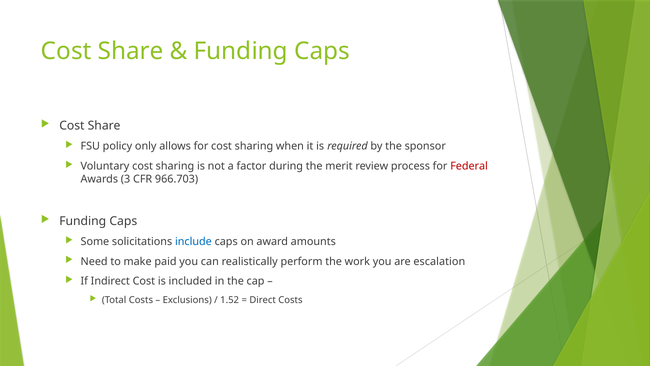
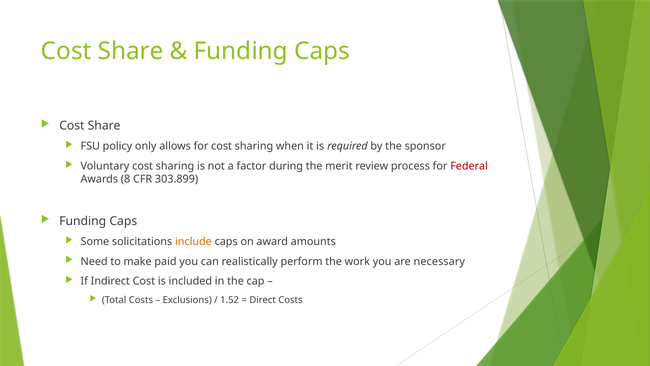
3: 3 -> 8 (126, 179)
966.703: 966.703 -> 303.899 (177, 179)
include colour: blue -> orange (193, 242)
escalation: escalation -> necessary (439, 261)
